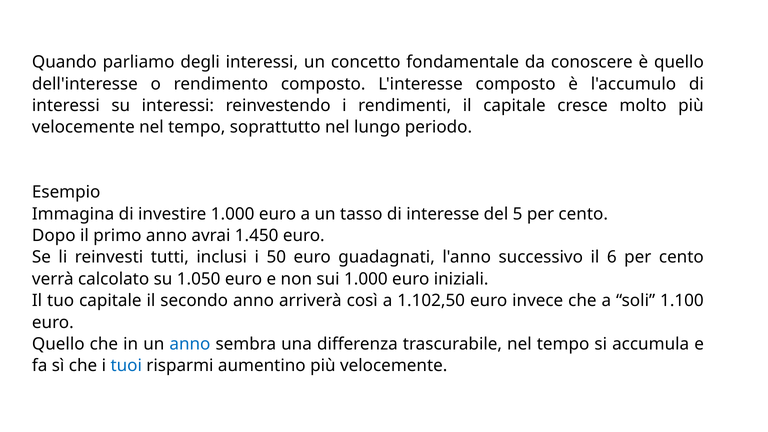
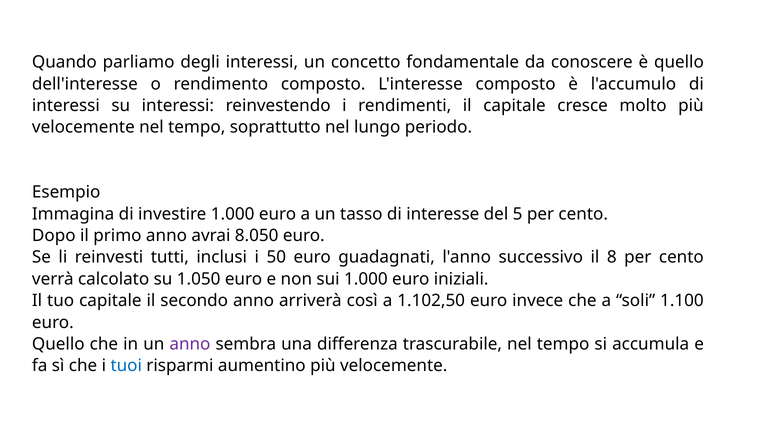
1.450: 1.450 -> 8.050 (257, 236)
6: 6 -> 8 (612, 257)
anno colour: blue -> purple (190, 344)
